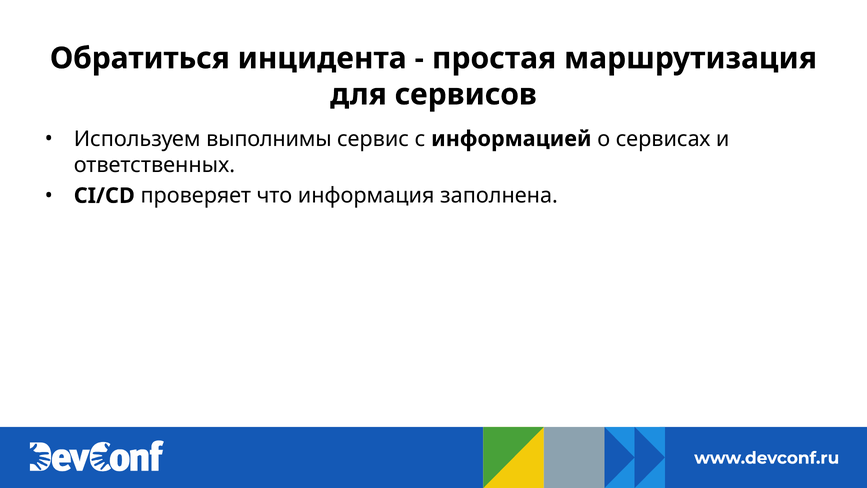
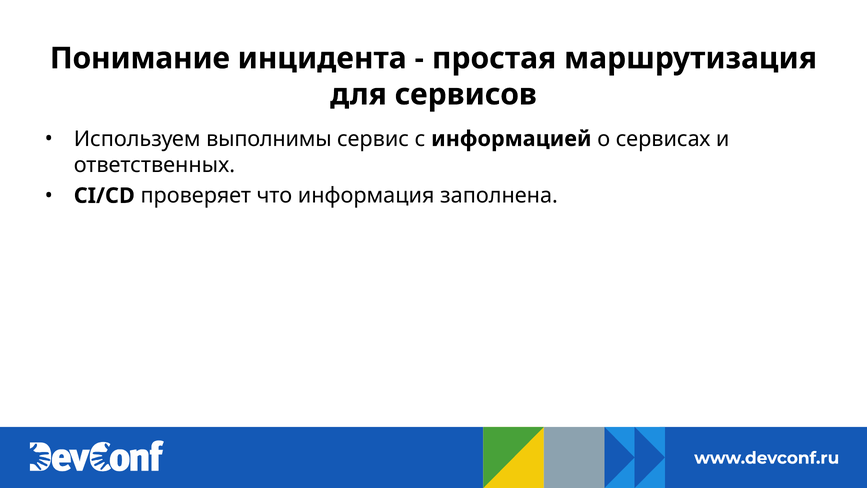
Обратиться: Обратиться -> Понимание (140, 58)
